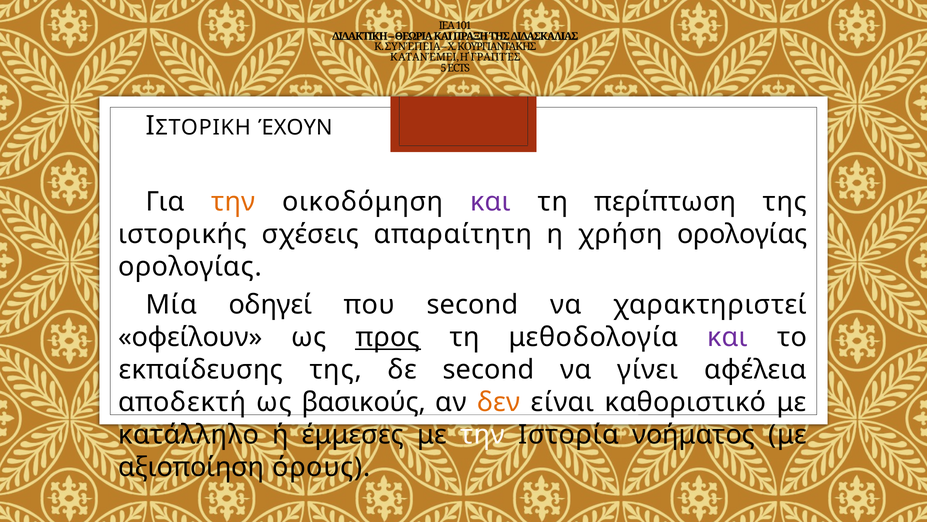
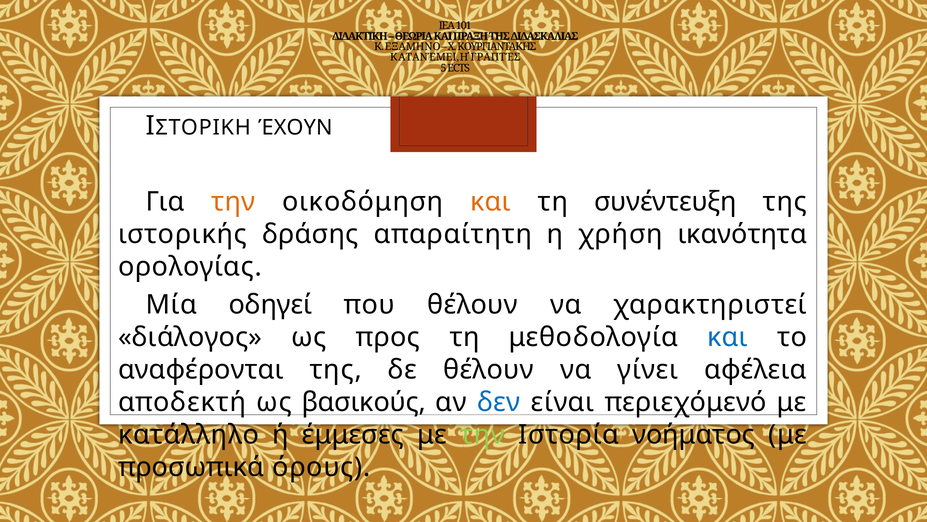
ΣΥΝΈΠΕΙΑ: ΣΥΝΈΠΕΙΑ -> ΕΞΑΜΗΝΟ (413, 47)
και colour: purple -> orange (490, 202)
περίπτωση: περίπτωση -> συνέντευξη (665, 202)
σχέσεις: σχέσεις -> δράσης (310, 234)
χρήση ορολογίας: ορολογίας -> ικανότητα (742, 234)
που second: second -> θέλουν (473, 305)
οφείλουν: οφείλουν -> διάλογος (190, 337)
προς underline: present -> none (388, 337)
και colour: purple -> blue (727, 337)
εκπαίδευσης: εκπαίδευσης -> αναφέρονται (201, 370)
δε second: second -> θέλουν (489, 370)
δεν colour: orange -> blue (499, 402)
καθοριστικό: καθοριστικό -> περιεχόμενό (686, 402)
την colour: white -> light green (482, 435)
αξιοποίηση: αξιοποίηση -> προσωπικά (191, 467)
